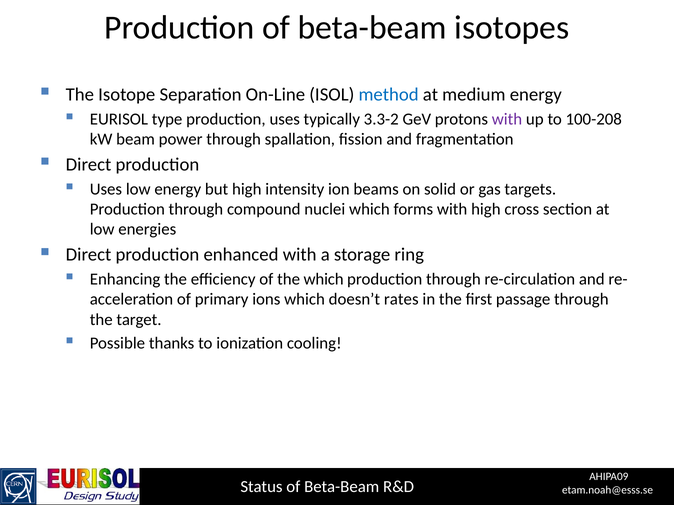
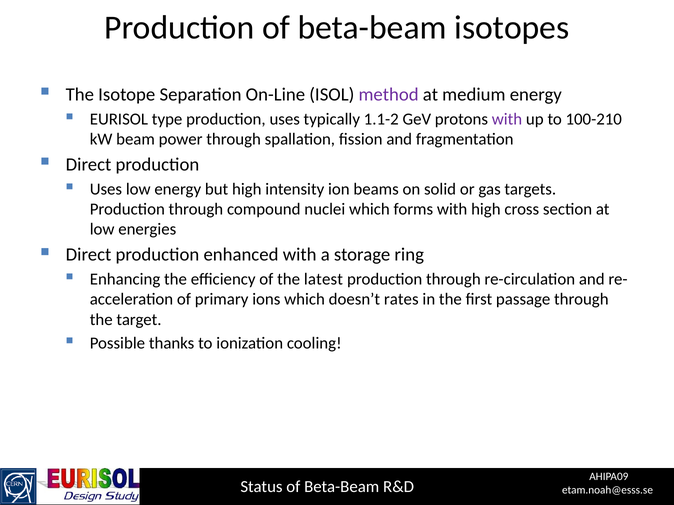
method colour: blue -> purple (389, 95)
3.3-2: 3.3-2 -> 1.1-2 (381, 119)
100-208: 100-208 -> 100-210 (594, 119)
the which: which -> latest (323, 279)
